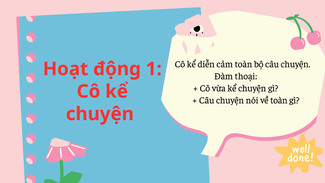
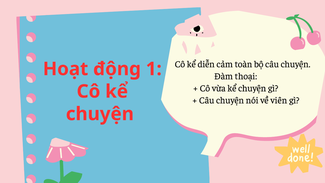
về toàn: toàn -> viên (279, 100)
